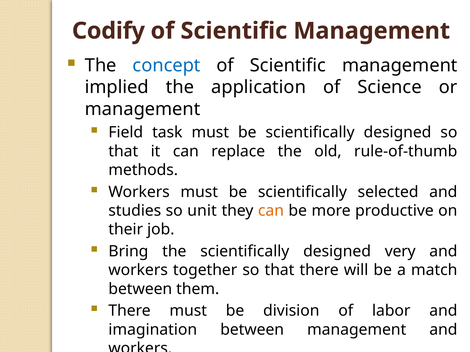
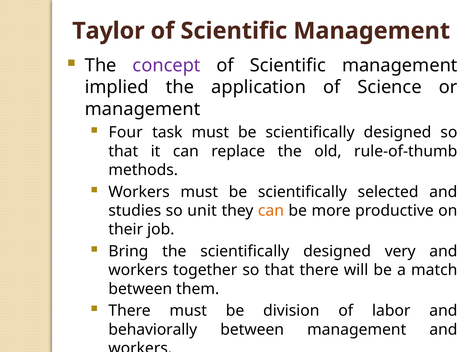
Codify: Codify -> Taylor (108, 31)
concept colour: blue -> purple (167, 65)
Field: Field -> Four (126, 133)
imagination: imagination -> behaviorally (153, 330)
